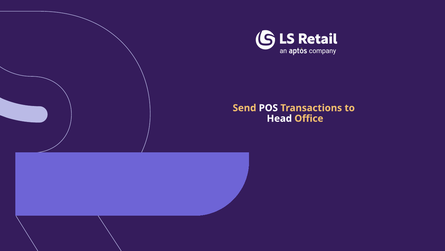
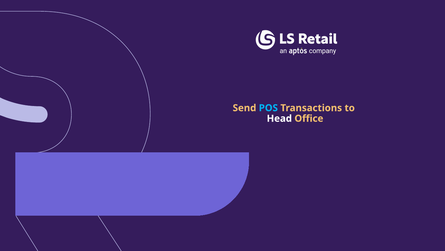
POS colour: white -> light blue (268, 108)
